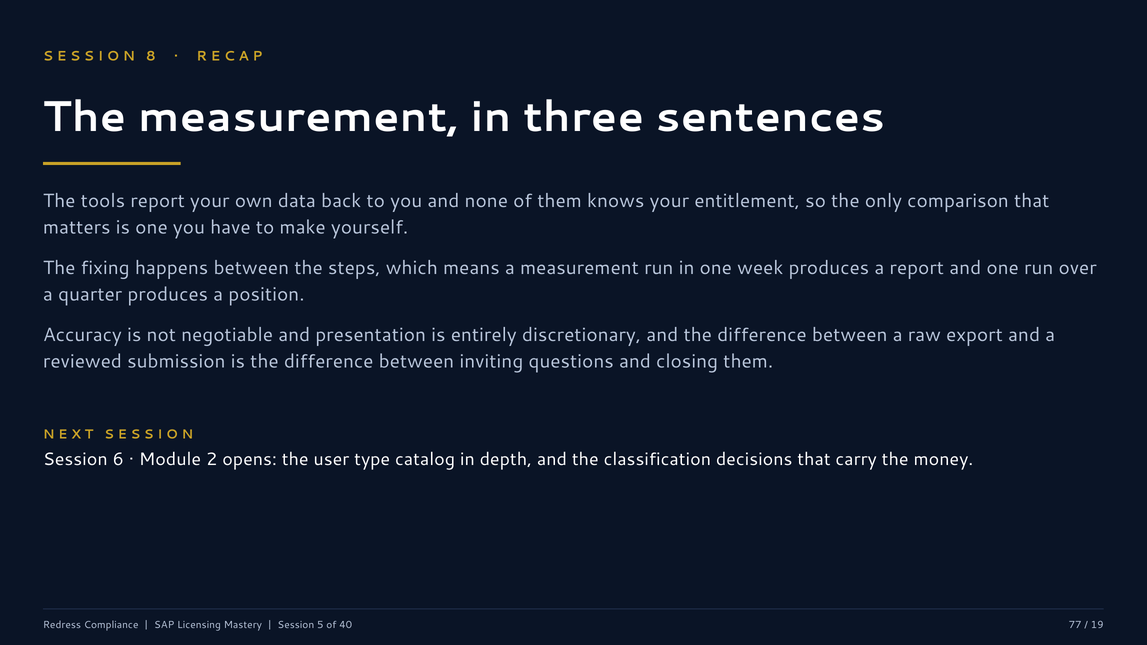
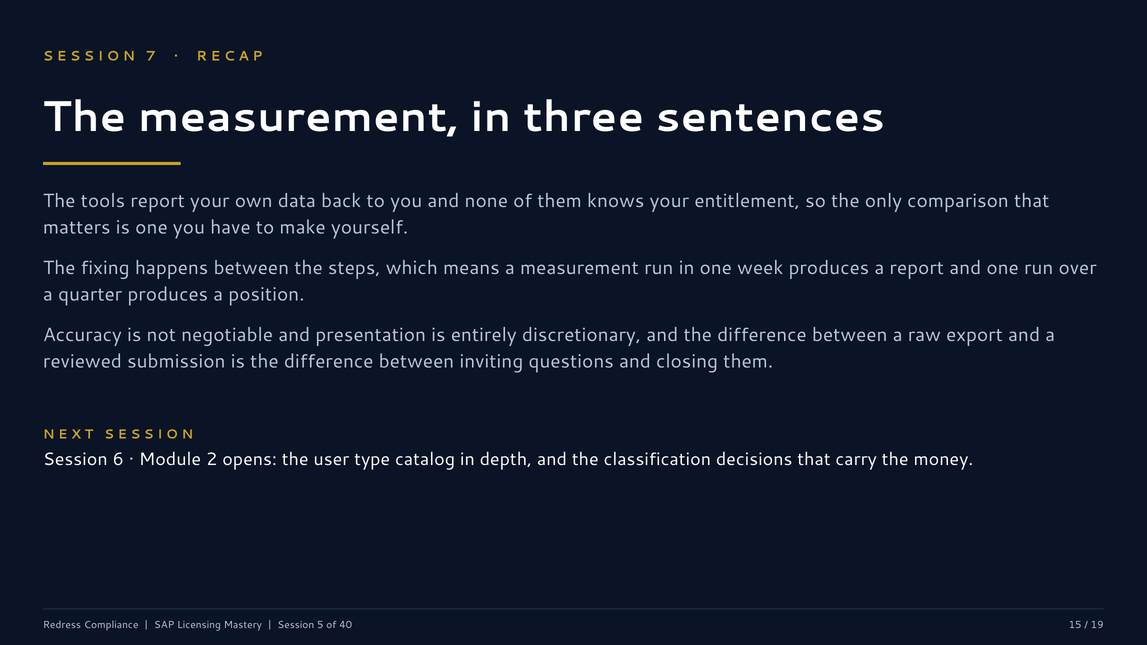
8: 8 -> 7 (151, 56)
77: 77 -> 15 (1075, 625)
